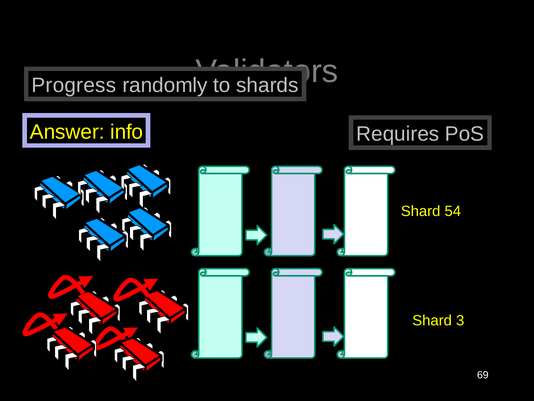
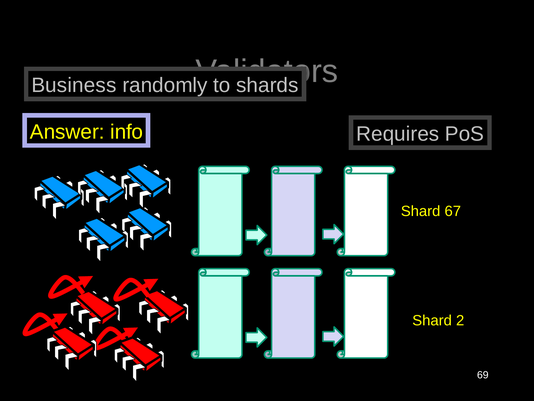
Progress: Progress -> Business (74, 85)
54: 54 -> 67 (453, 211)
3: 3 -> 2 (460, 320)
